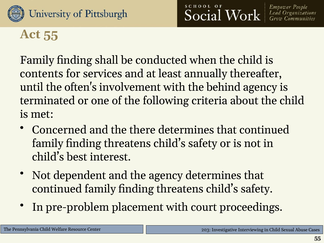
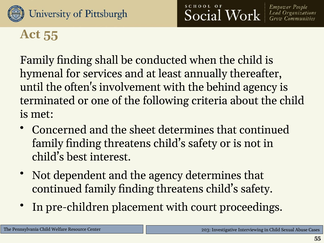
contents: contents -> hymenal (42, 74)
there: there -> sheet (142, 130)
pre-problem: pre-problem -> pre-children (77, 207)
